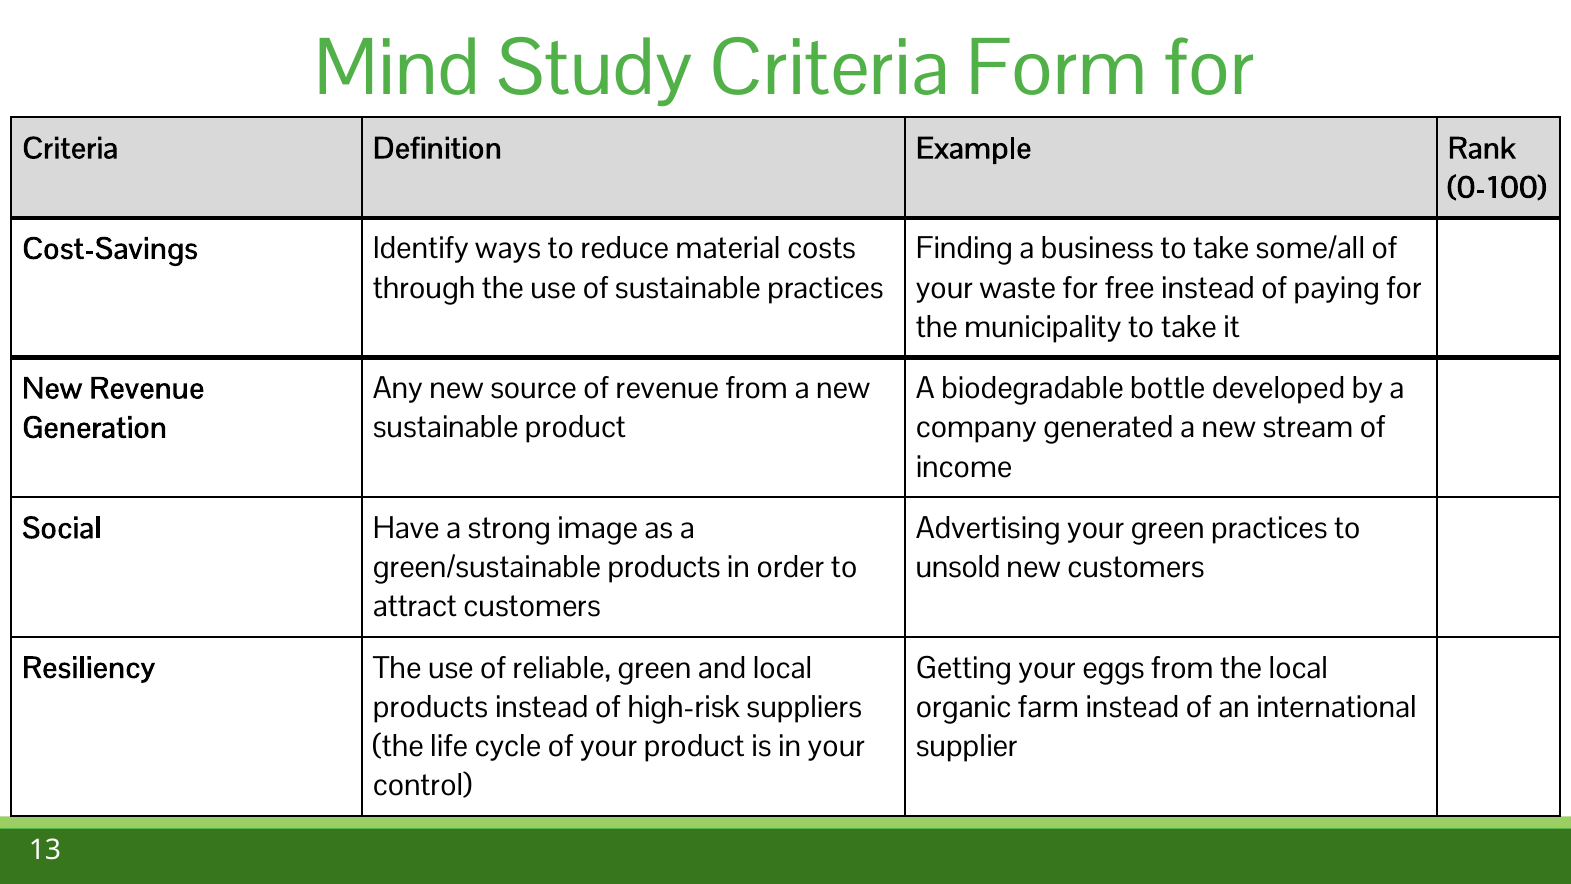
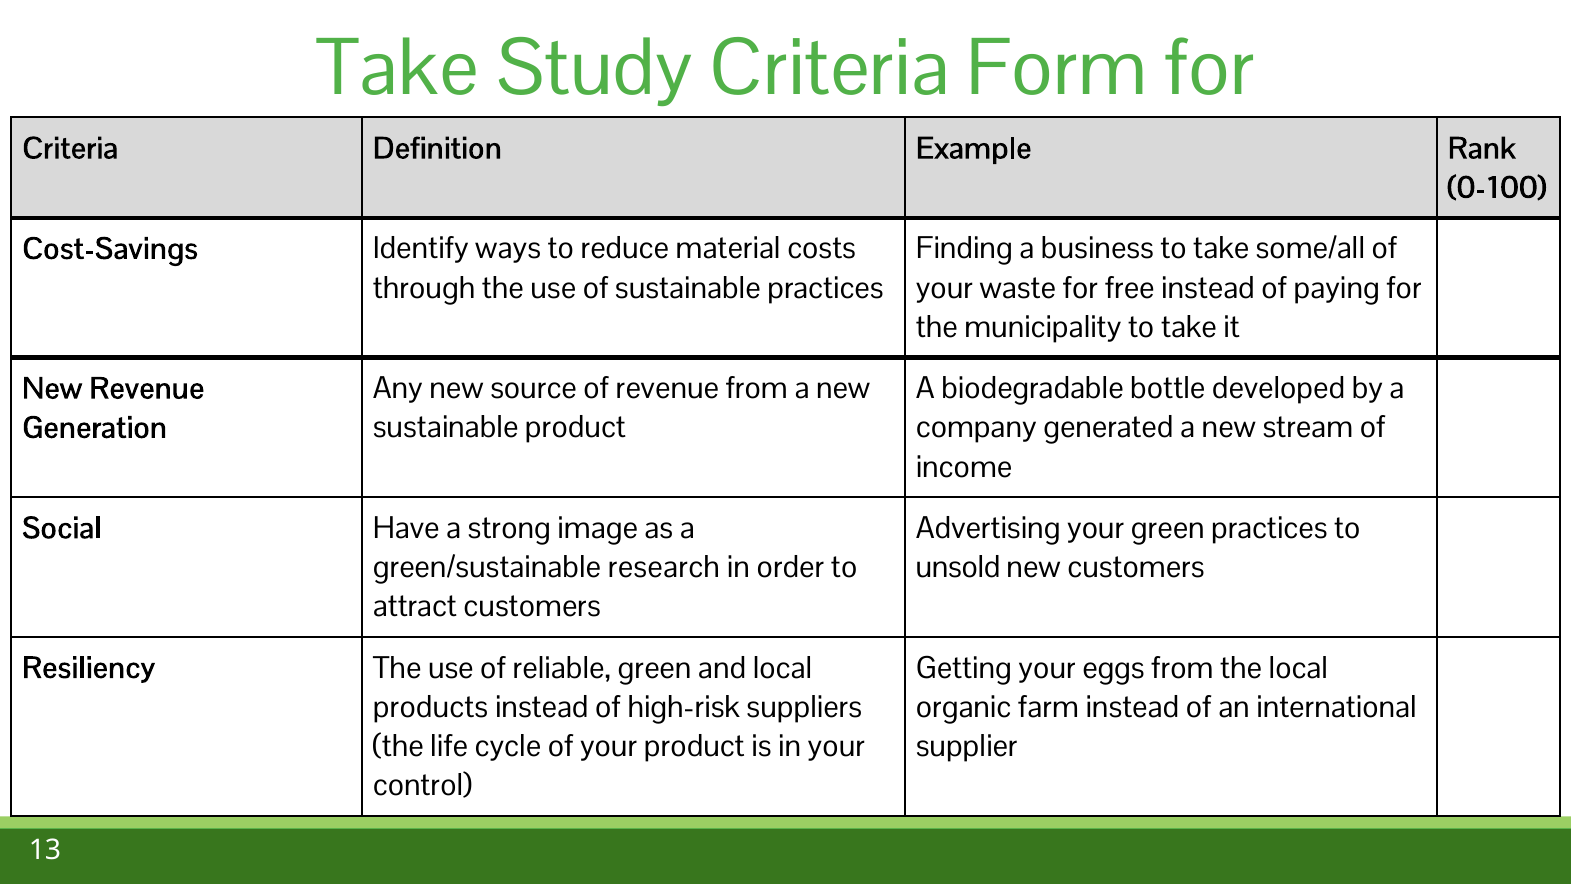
Mind: Mind -> Take (397, 68)
green/sustainable products: products -> research (664, 567)
